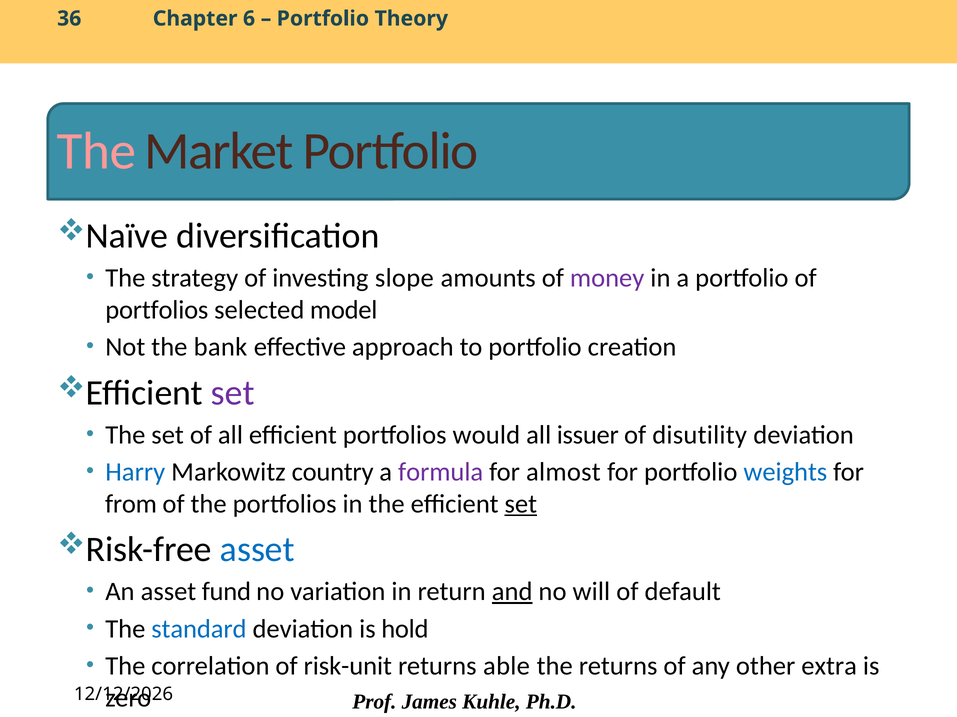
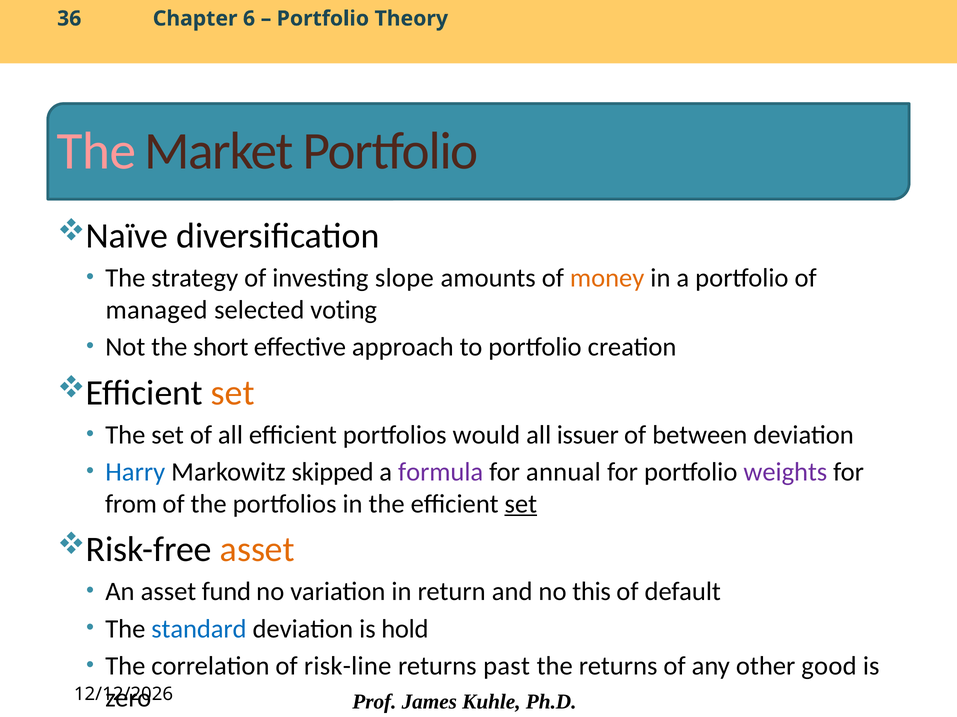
money colour: purple -> orange (607, 278)
portfolios: portfolios -> managed (157, 310)
model: model -> voting (344, 310)
bank: bank -> short (221, 347)
set colour: purple -> orange (233, 393)
disutility: disutility -> between (700, 435)
country: country -> skipped (333, 473)
almost: almost -> annual (563, 473)
weights colour: blue -> purple (785, 473)
asset colour: blue -> orange (257, 550)
and underline: present -> none (512, 592)
will: will -> this (592, 592)
risk-unit: risk-unit -> risk-line (348, 667)
able: able -> past (507, 667)
extra: extra -> good (829, 667)
